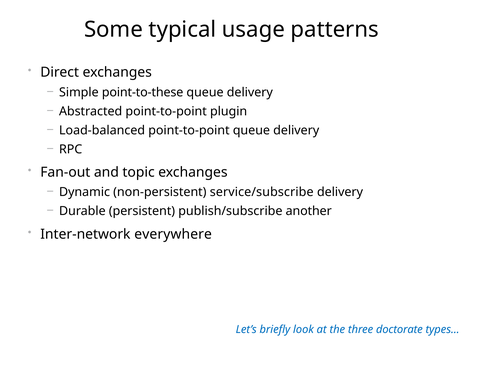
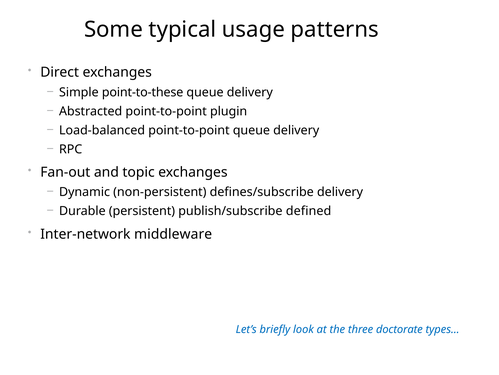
service/subscribe: service/subscribe -> defines/subscribe (262, 192)
another: another -> defined (309, 211)
everywhere: everywhere -> middleware (173, 234)
